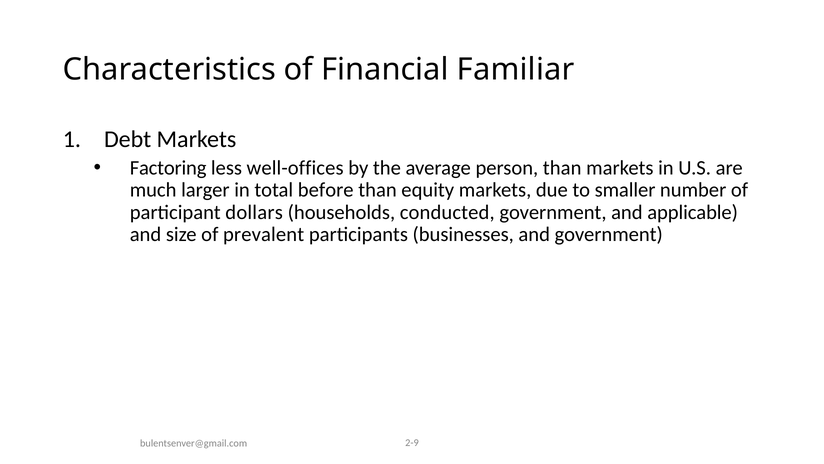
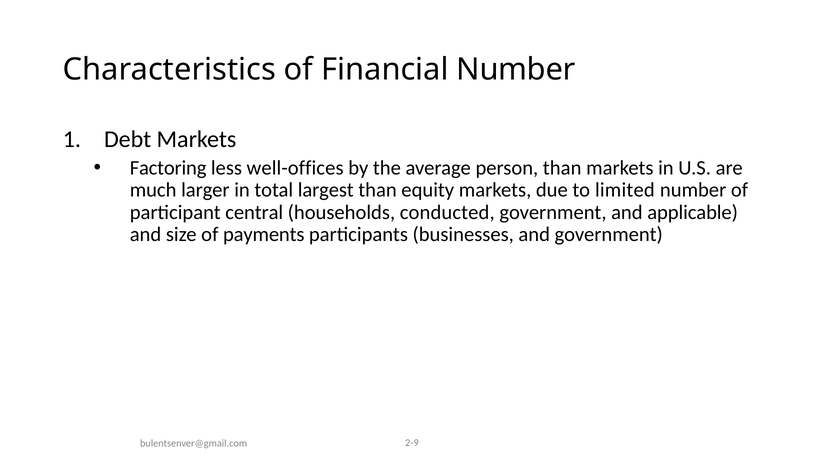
Financial Familiar: Familiar -> Number (516, 69)
before: before -> largest (326, 190)
smaller: smaller -> limited (625, 190)
dollars: dollars -> central (254, 212)
prevalent: prevalent -> payments (264, 234)
